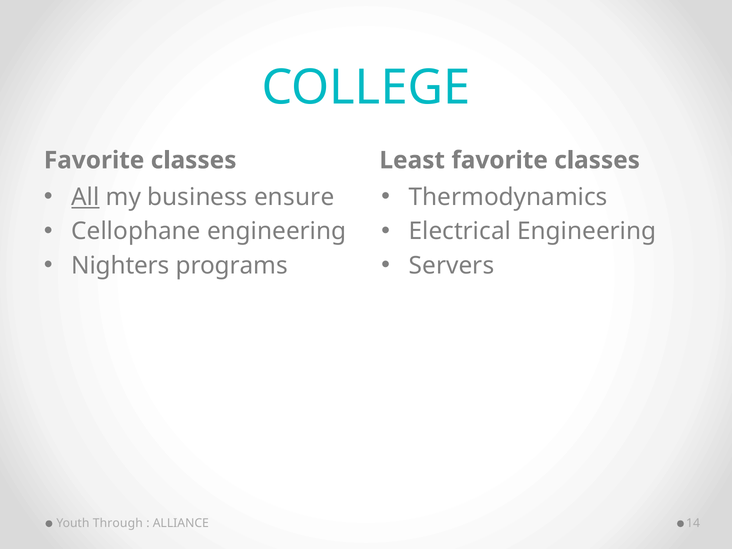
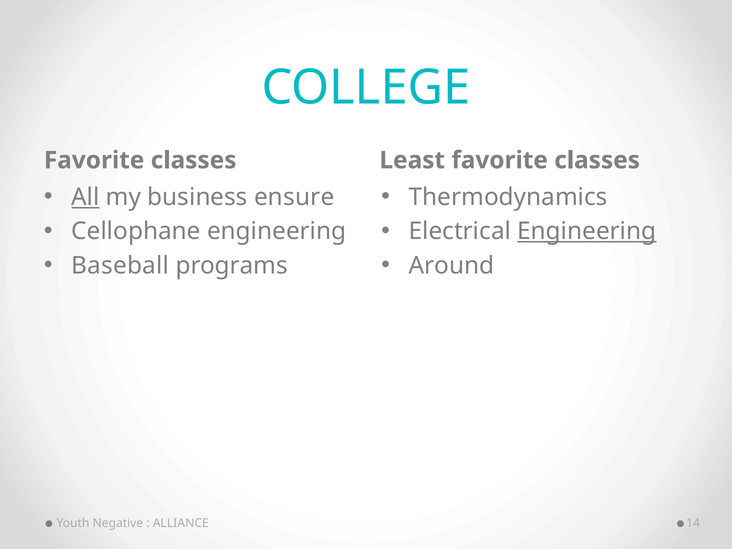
Engineering underline: none -> present (587, 231)
Nighters: Nighters -> Baseball (120, 265)
Servers: Servers -> Around (452, 265)
Through: Through -> Negative (118, 523)
